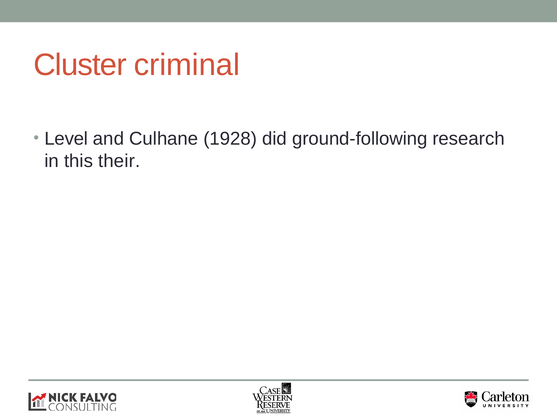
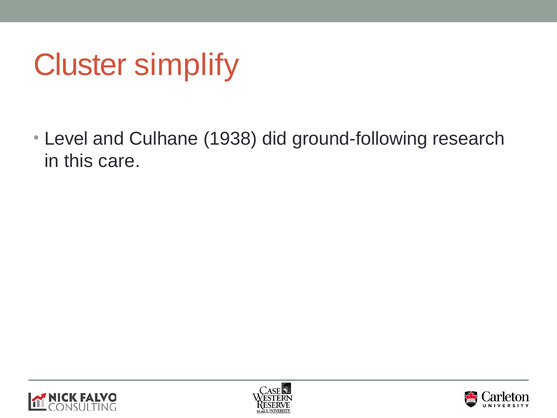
criminal: criminal -> simplify (187, 65)
1928: 1928 -> 1938 (230, 139)
their: their -> care (119, 161)
